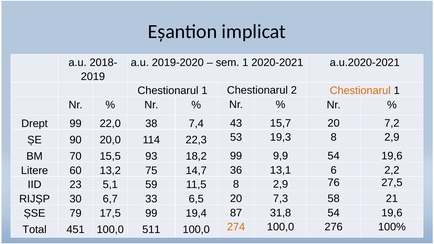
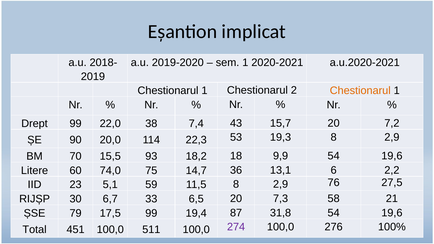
18,2 99: 99 -> 18 (236, 156)
13,2: 13,2 -> 74,0 (110, 171)
274 colour: orange -> purple (236, 227)
